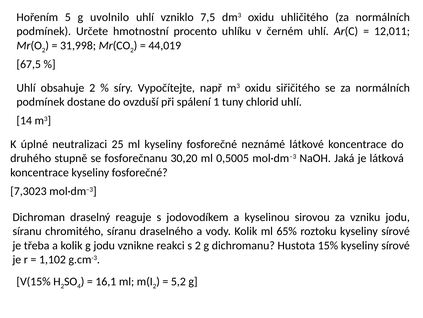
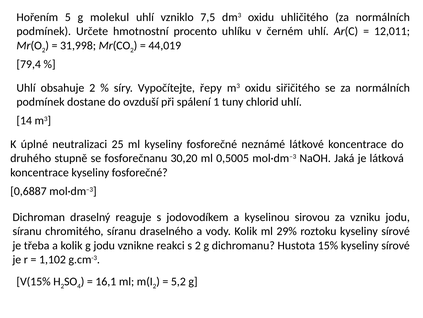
uvolnilo: uvolnilo -> molekul (110, 17)
67,5: 67,5 -> 79,4 (29, 64)
např: např -> řepy (211, 88)
7,3023: 7,3023 -> 0,6887 (28, 191)
65%: 65% -> 29% (287, 231)
